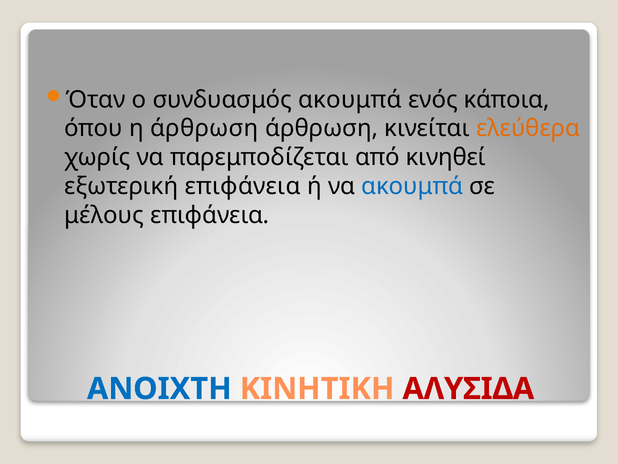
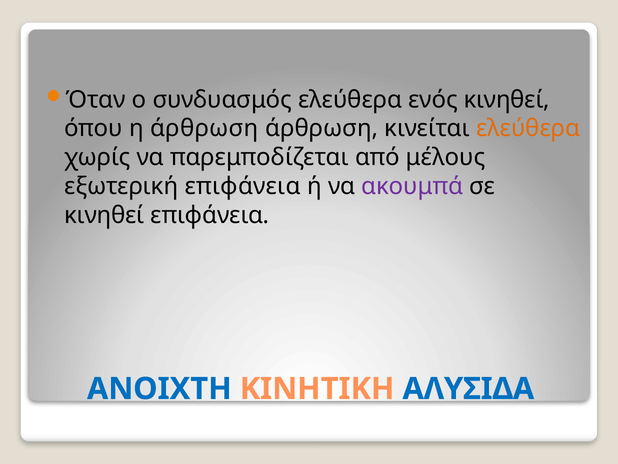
συνδυασμός ακουμπά: ακουμπά -> ελεύθερα (350, 100)
ενός κάποια: κάποια -> κινηθεί (507, 100)
κινηθεί: κινηθεί -> μέλους (446, 157)
ακουμπά colour: blue -> purple (412, 186)
μέλους: μέλους -> κινηθεί (104, 215)
ΑΛΥΣΙΔΑ colour: red -> blue (468, 388)
